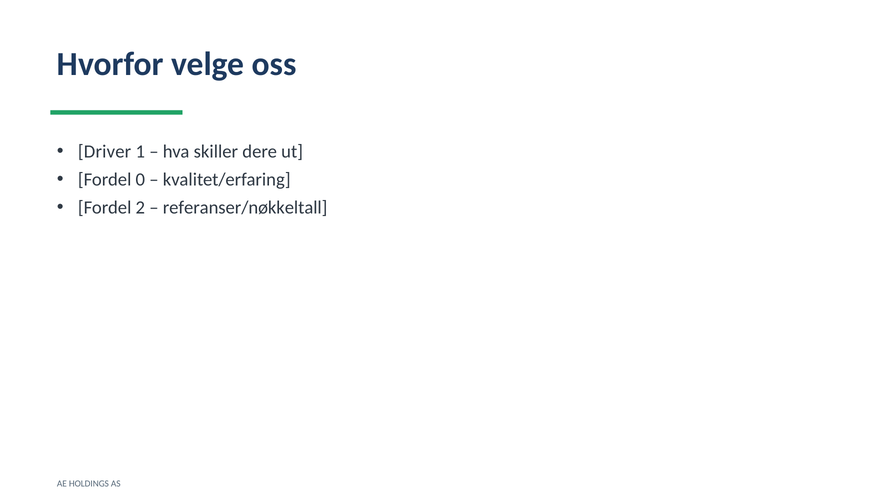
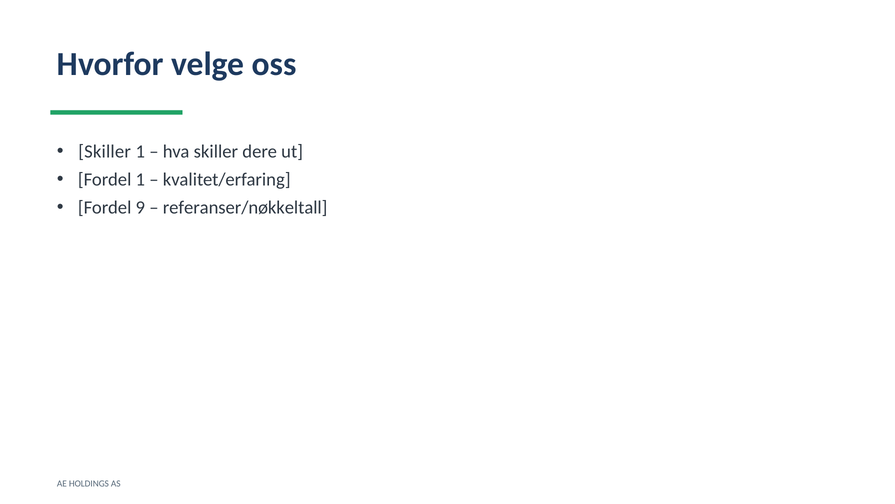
Driver: Driver -> Skiller (105, 152)
Fordel 0: 0 -> 1 (140, 180)
2: 2 -> 9 (140, 208)
